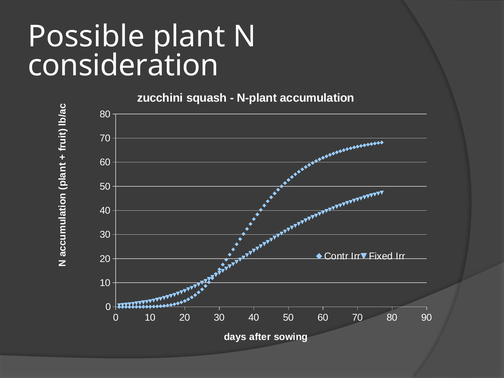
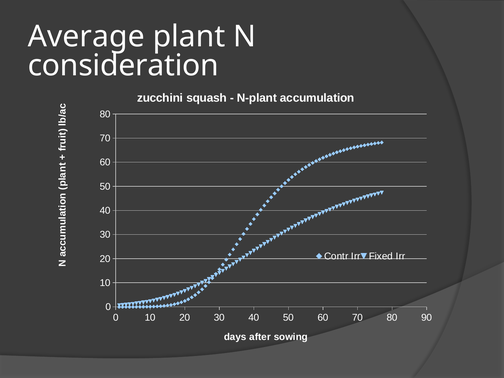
Possible: Possible -> Average (86, 37)
